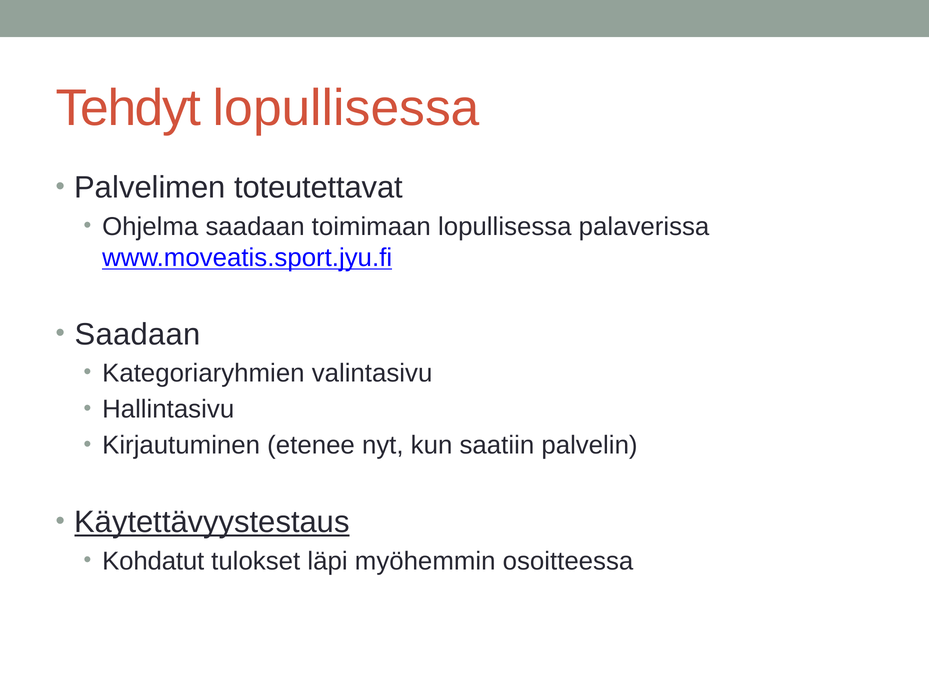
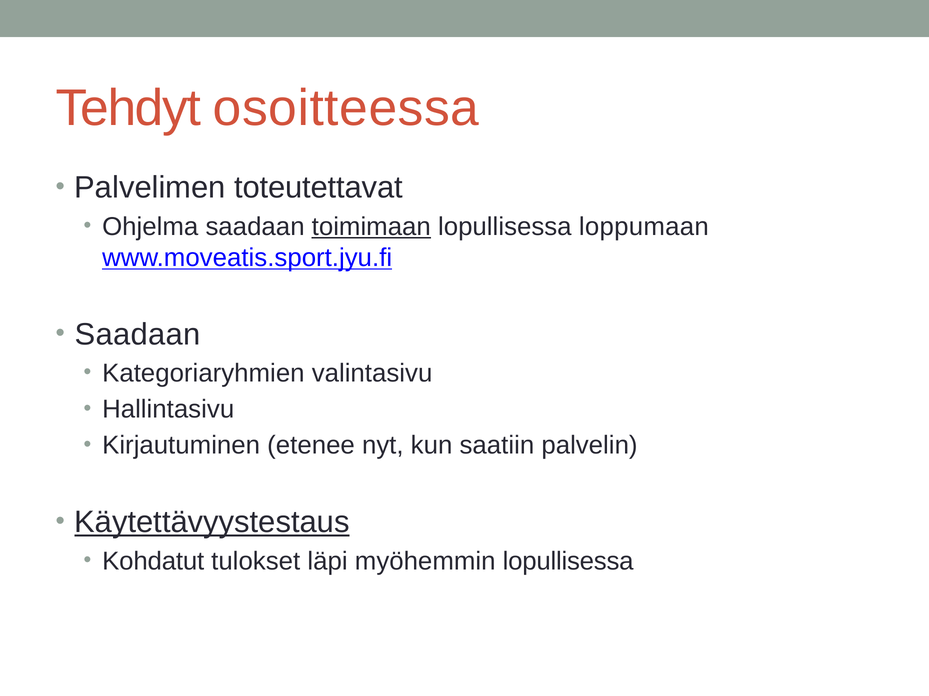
Tehdyt lopullisessa: lopullisessa -> osoitteessa (346, 108)
toimimaan underline: none -> present (371, 227)
palaverissa: palaverissa -> loppumaan (644, 227)
myöhemmin osoitteessa: osoitteessa -> lopullisessa (568, 562)
